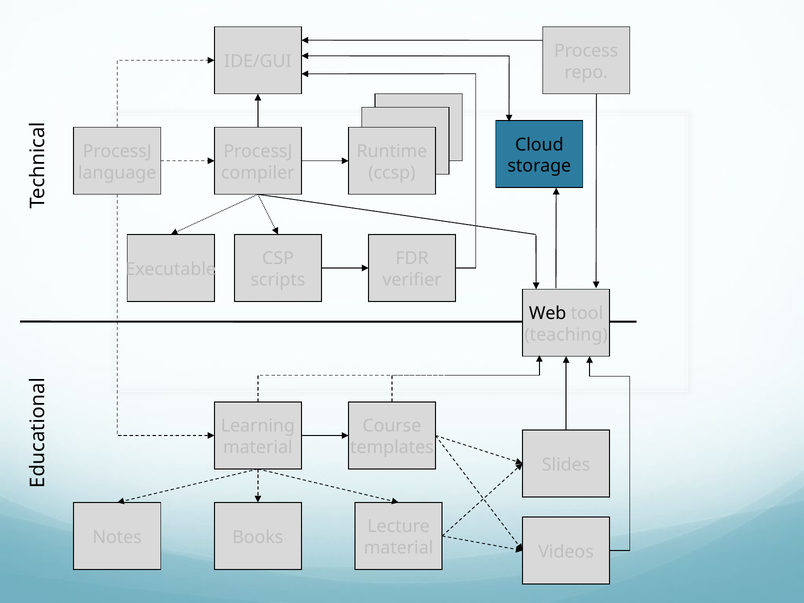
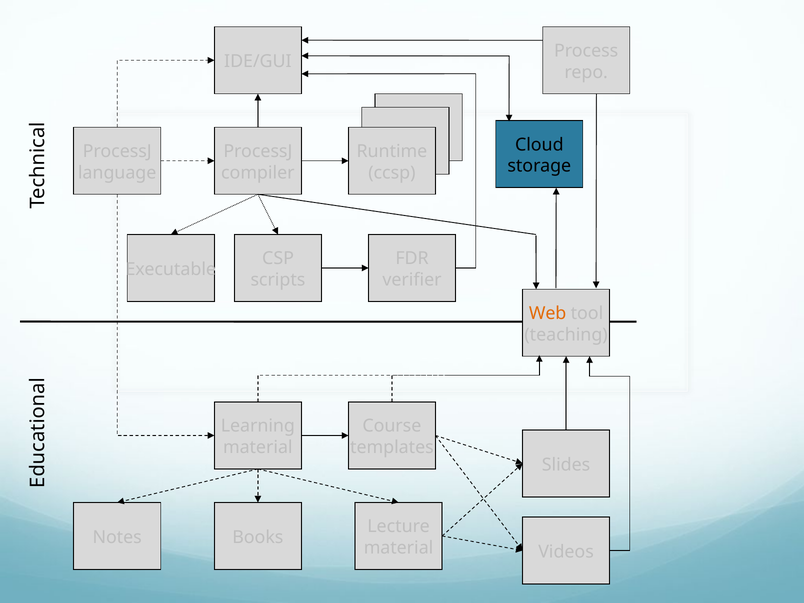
Web colour: black -> orange (548, 313)
